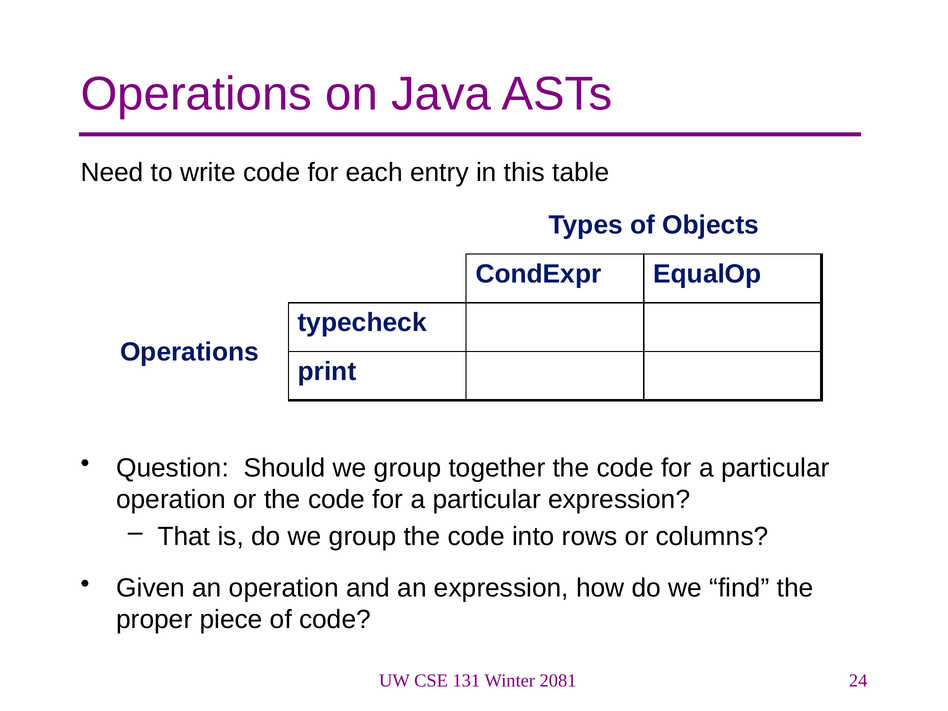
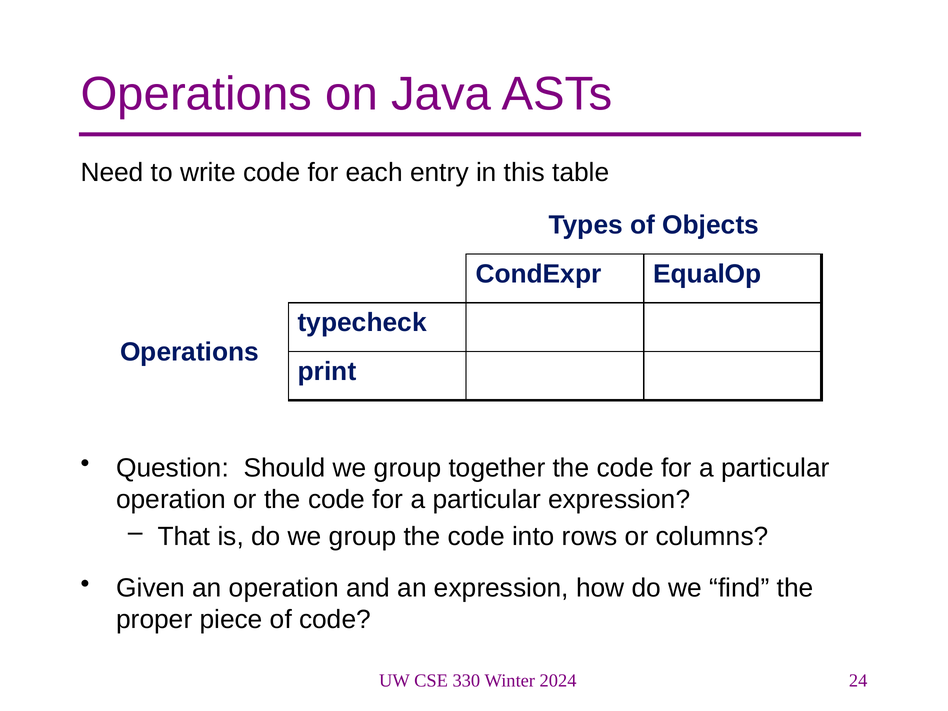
131: 131 -> 330 (466, 681)
2081: 2081 -> 2024 (558, 681)
